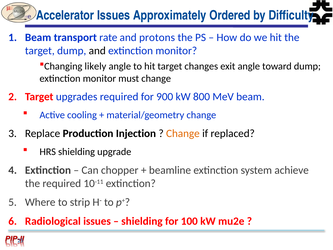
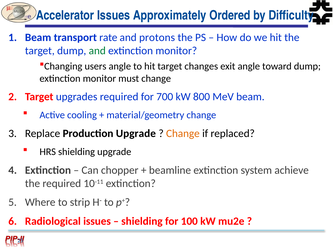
and colour: black -> green (97, 51)
likely: likely -> users (95, 66)
900: 900 -> 700 (165, 97)
Production Injection: Injection -> Upgrade (136, 133)
